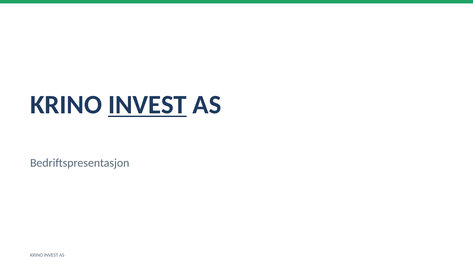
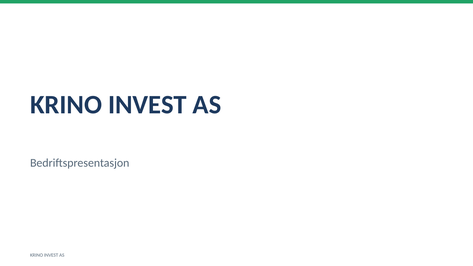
INVEST underline: present -> none (147, 105)
